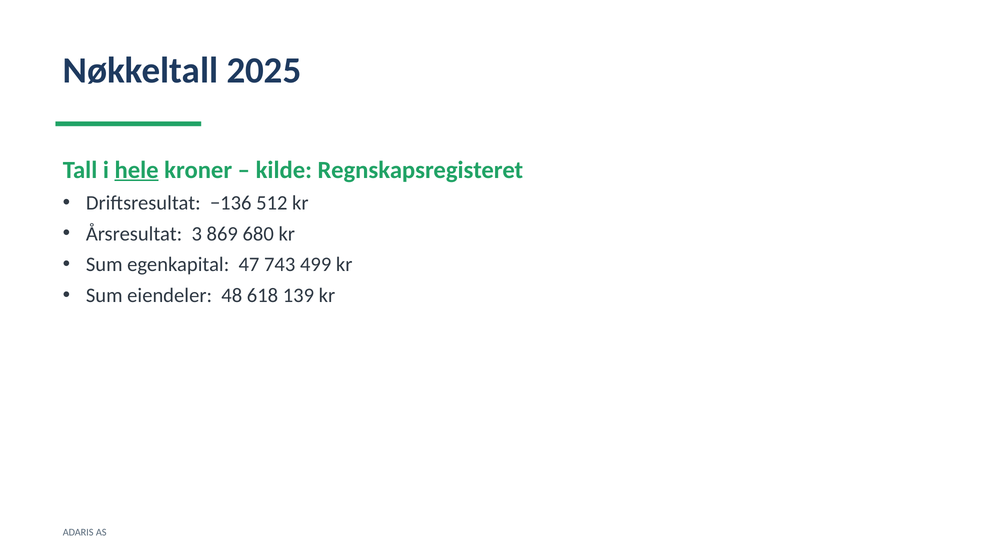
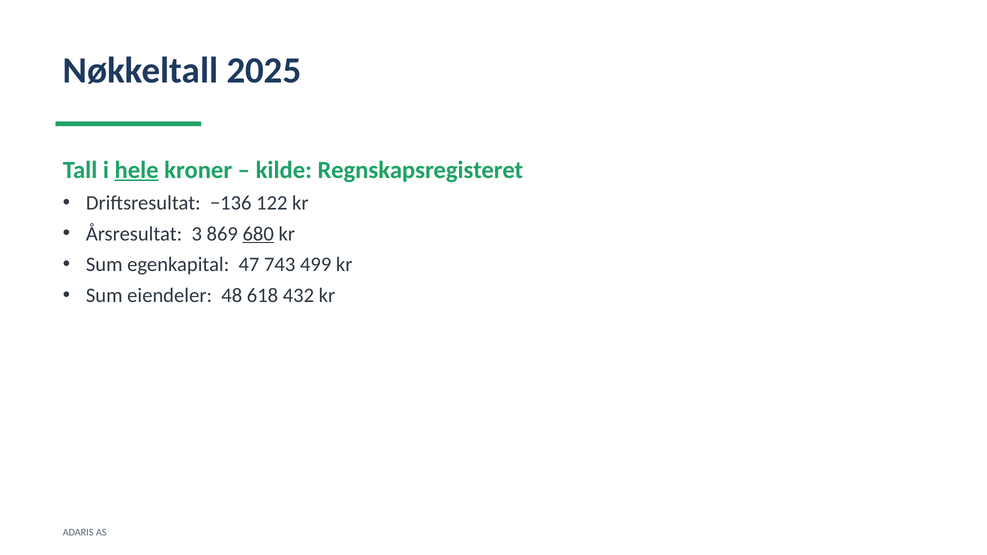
512: 512 -> 122 (272, 203)
680 underline: none -> present (258, 234)
139: 139 -> 432 (298, 296)
